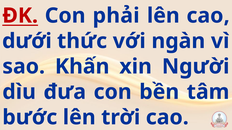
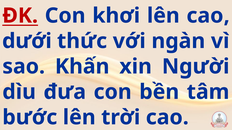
phải: phải -> khơi (116, 16)
